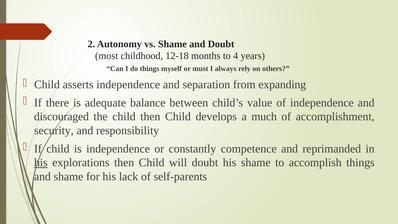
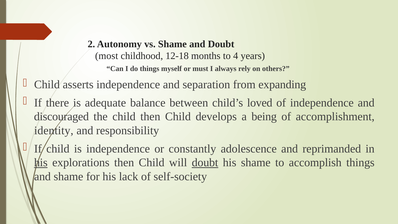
value: value -> loved (260, 103)
much: much -> being (264, 117)
security: security -> identity (54, 131)
competence: competence -> adolescence (249, 149)
doubt underline: none -> present (205, 163)
self-parents: self-parents -> self-society (180, 176)
